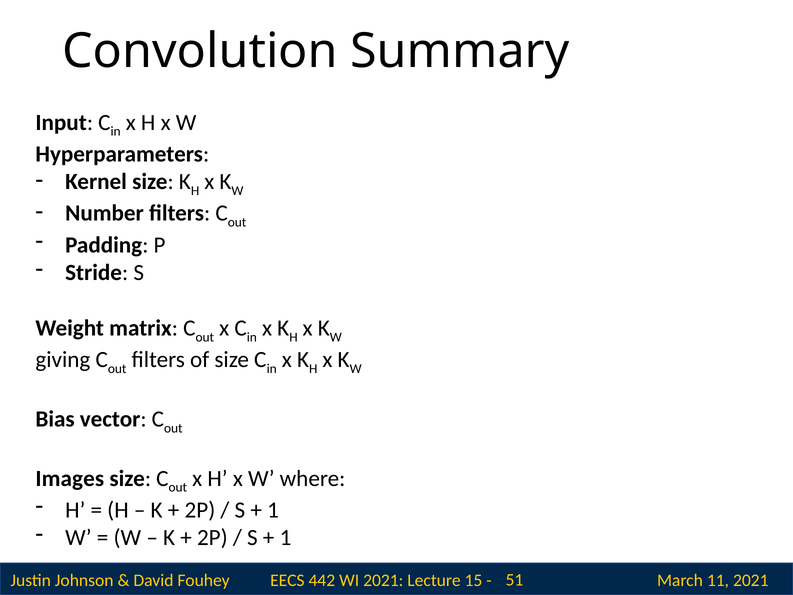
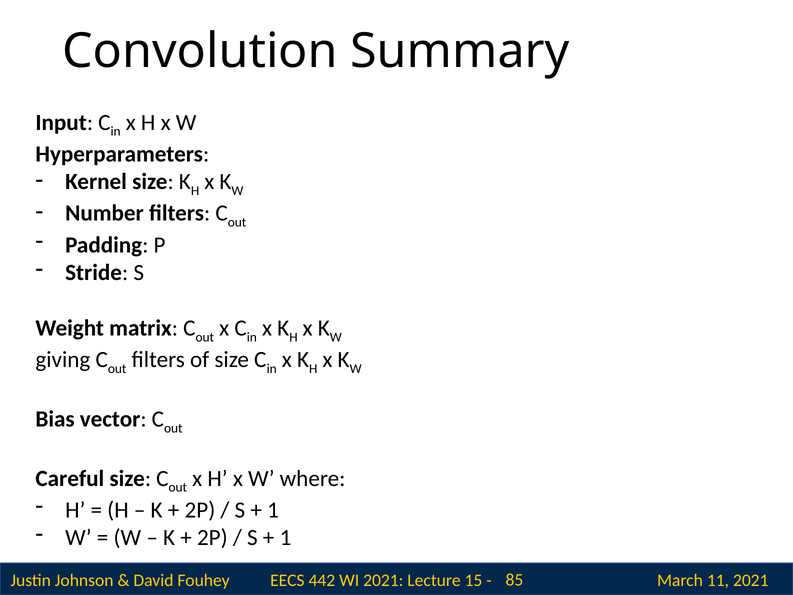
Images: Images -> Careful (70, 478)
51: 51 -> 85 (515, 580)
